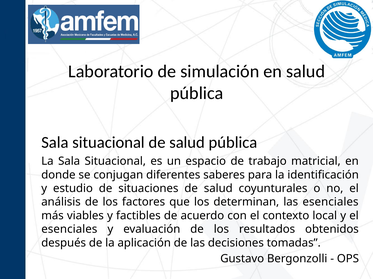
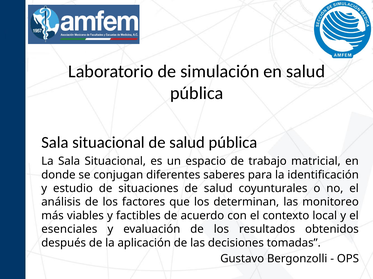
las esenciales: esenciales -> monitoreo (331, 203)
